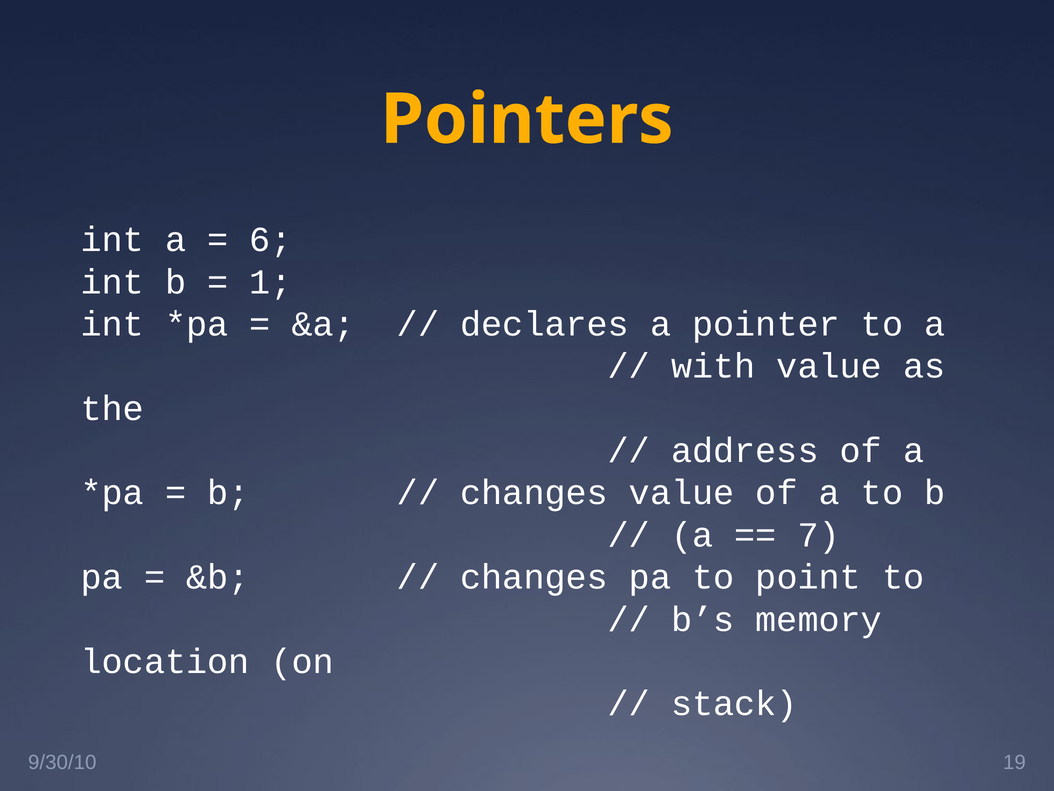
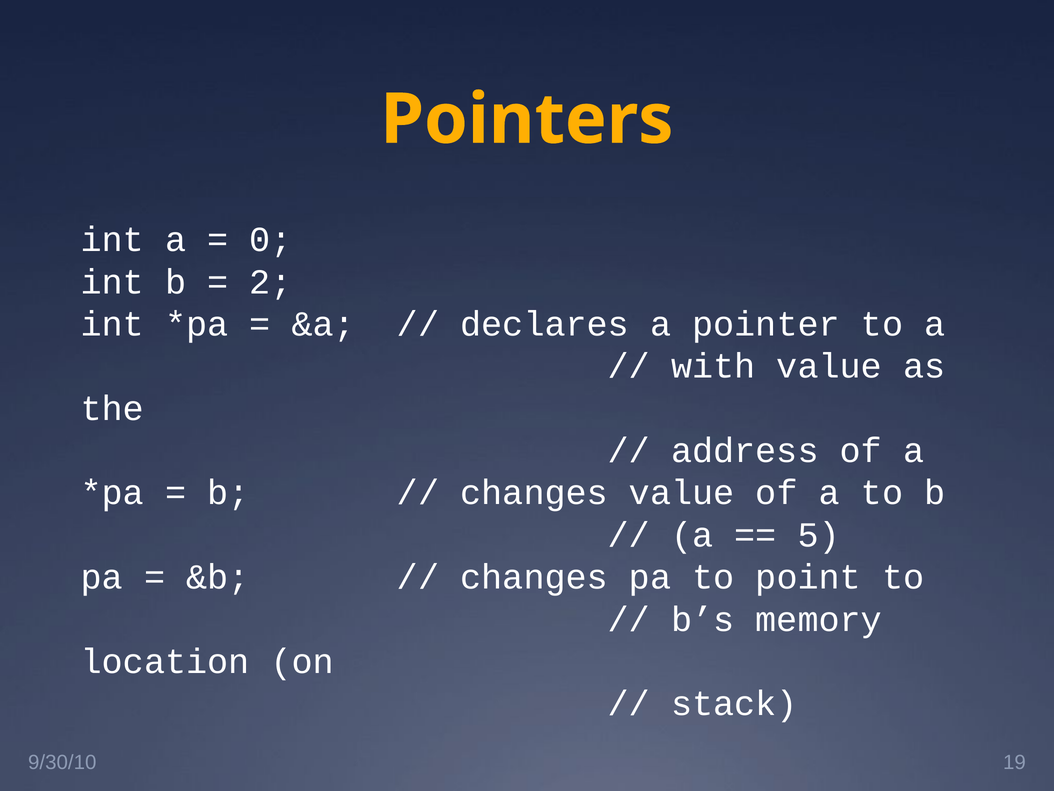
6: 6 -> 0 (271, 240)
1: 1 -> 2 (271, 282)
7: 7 -> 5 (819, 535)
